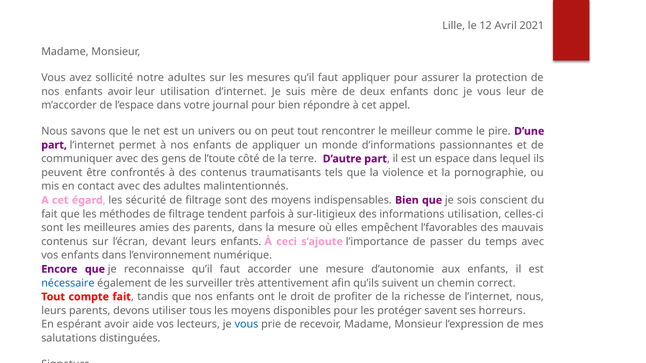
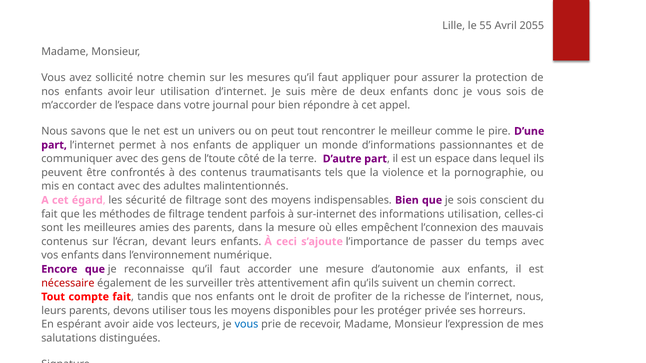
12: 12 -> 55 (486, 26)
2021: 2021 -> 2055 (532, 26)
notre adultes: adultes -> chemin (187, 78)
vous leur: leur -> sois (516, 92)
sur-litigieux: sur-litigieux -> sur-internet (326, 214)
l’favorables: l’favorables -> l’connexion (449, 228)
nécessaire colour: blue -> red (68, 283)
savent: savent -> privée (441, 311)
